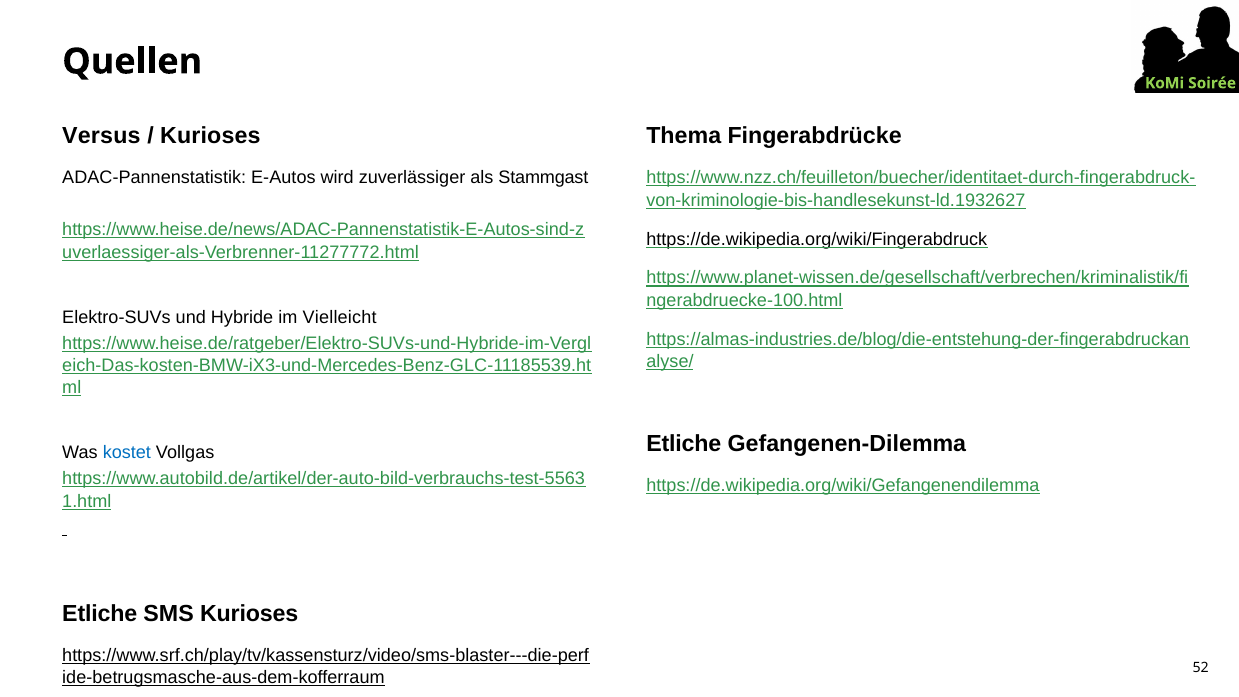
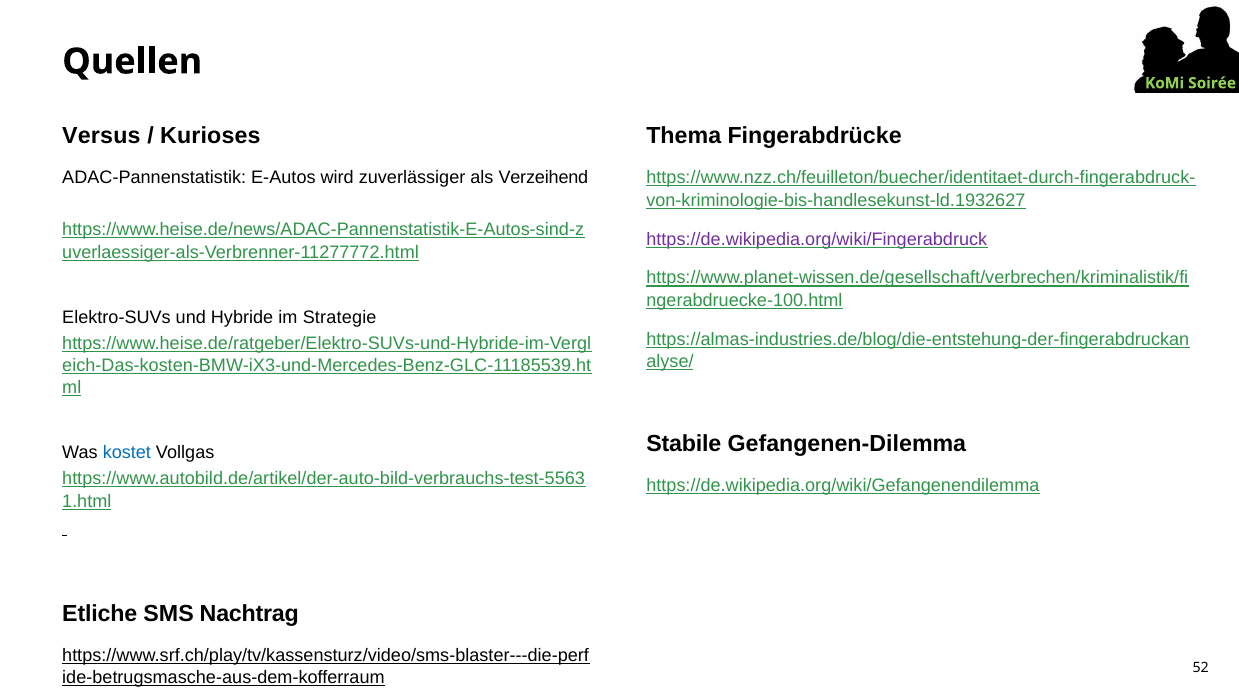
Stammgast: Stammgast -> Verzeihend (543, 178)
https://de.wikipedia.org/wiki/Fingerabdruck colour: black -> purple (817, 239)
Vielleicht: Vielleicht -> Strategie (340, 317)
Etliche: Etliche -> Stabile (684, 444)
SMS Kurioses: Kurioses -> Nachtrag (249, 613)
